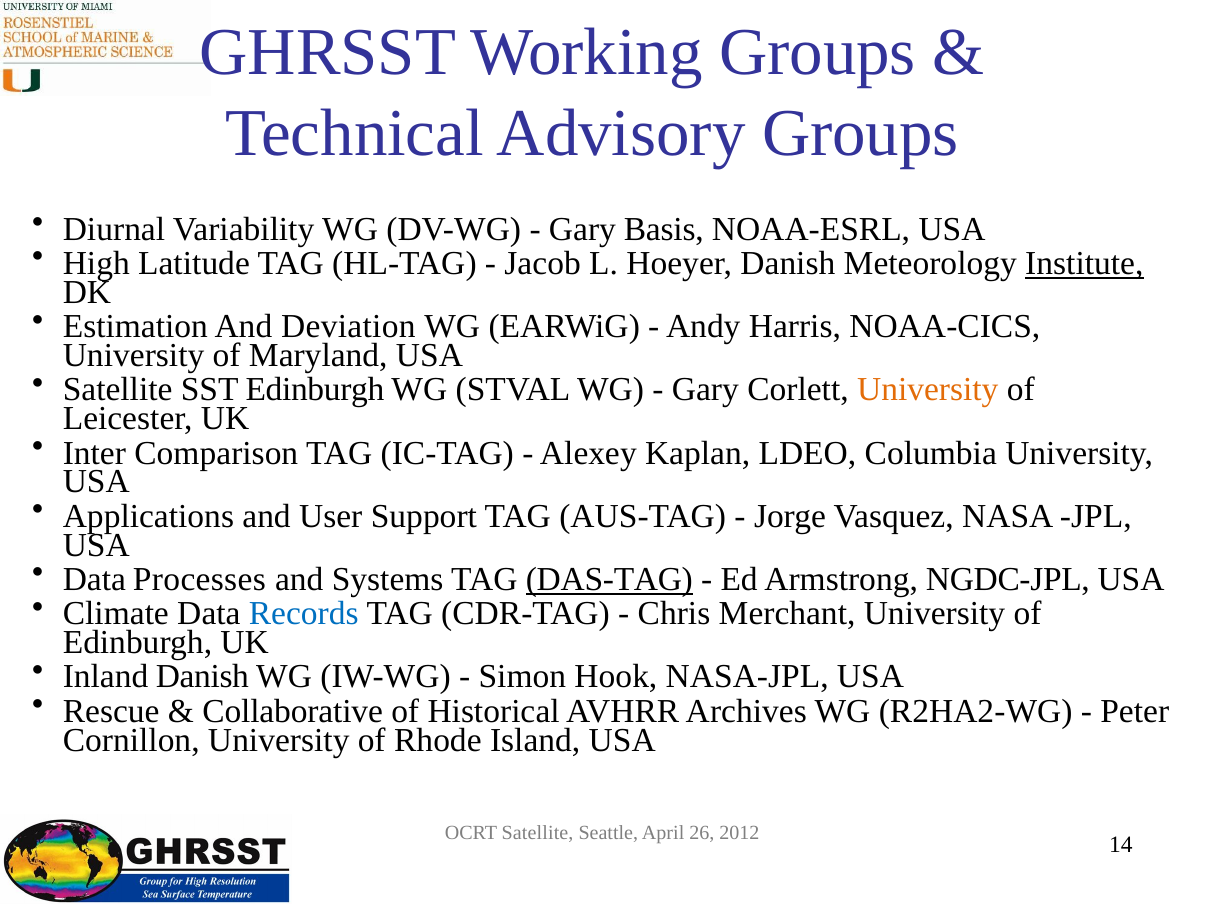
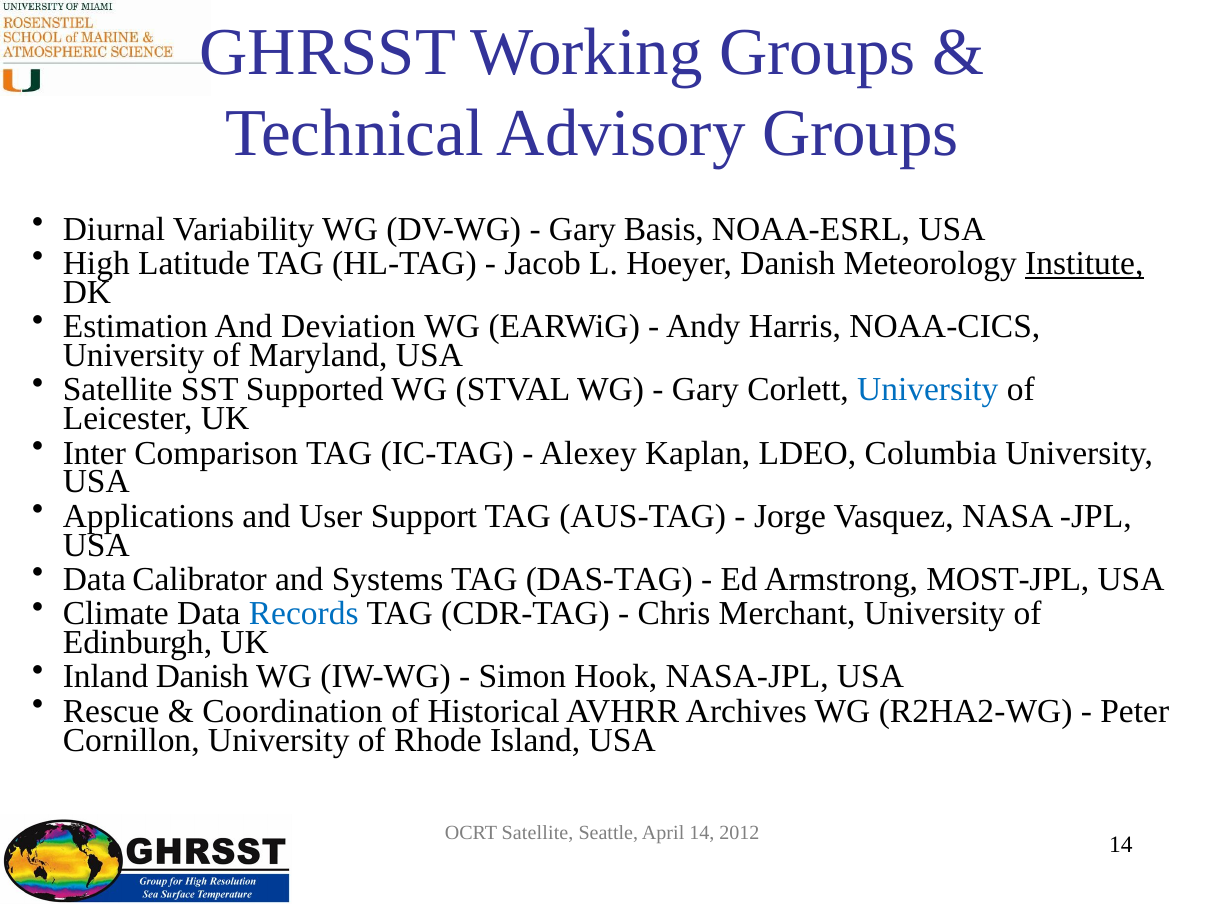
SST Edinburgh: Edinburgh -> Supported (315, 390)
University colour: orange -> blue (928, 390)
Processes: Processes -> Calibrator (200, 579)
DAS-TAG underline: present -> none (609, 579)
NGDC-JPL: NGDC-JPL -> MOST-JPL (1008, 579)
Collaborative: Collaborative -> Coordination (292, 711)
April 26: 26 -> 14 (702, 833)
